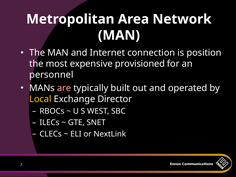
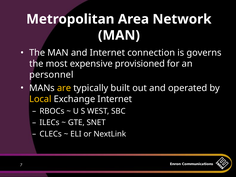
position: position -> governs (204, 53)
are colour: pink -> yellow (64, 88)
Exchange Director: Director -> Internet (115, 99)
